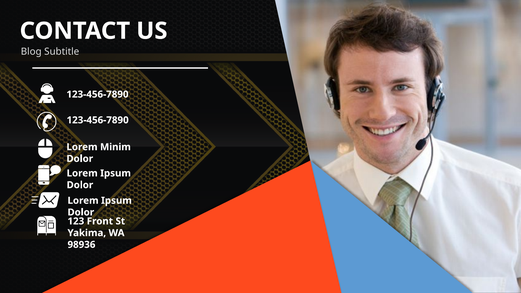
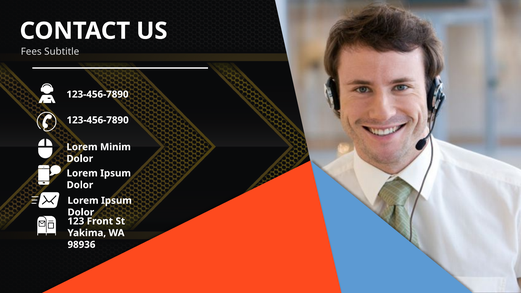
Blog: Blog -> Fees (31, 52)
